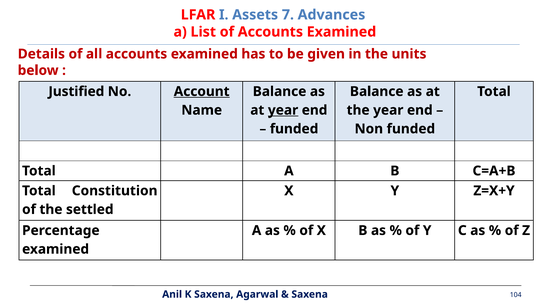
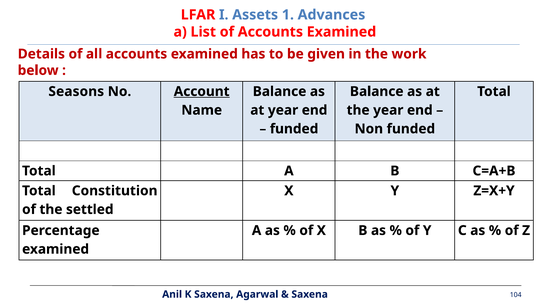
7: 7 -> 1 (288, 15)
units: units -> work (409, 54)
Justified: Justified -> Seasons (76, 91)
year underline: present -> none (283, 110)
